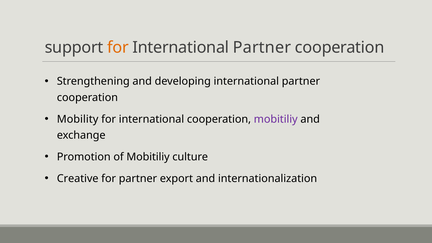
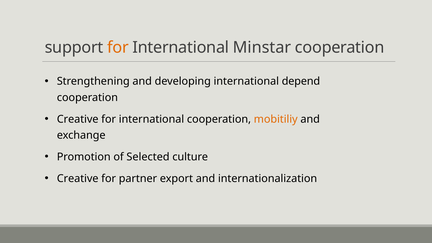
Partner: Partner -> Minstar (262, 47)
developing international partner: partner -> depend (301, 81)
Mobility: Mobility -> Creative (78, 119)
mobitiliy colour: purple -> orange (276, 119)
of Mobitiliy: Mobitiliy -> Selected (148, 157)
